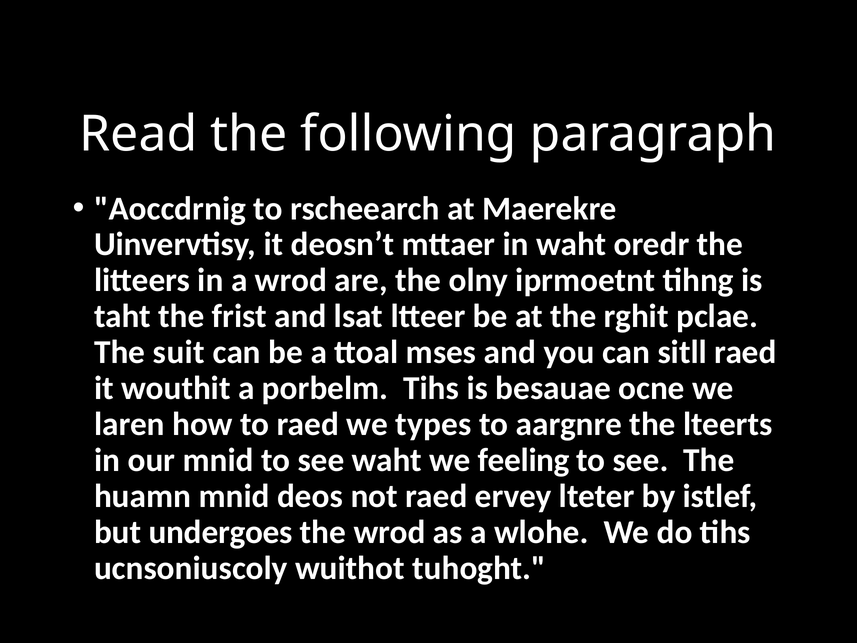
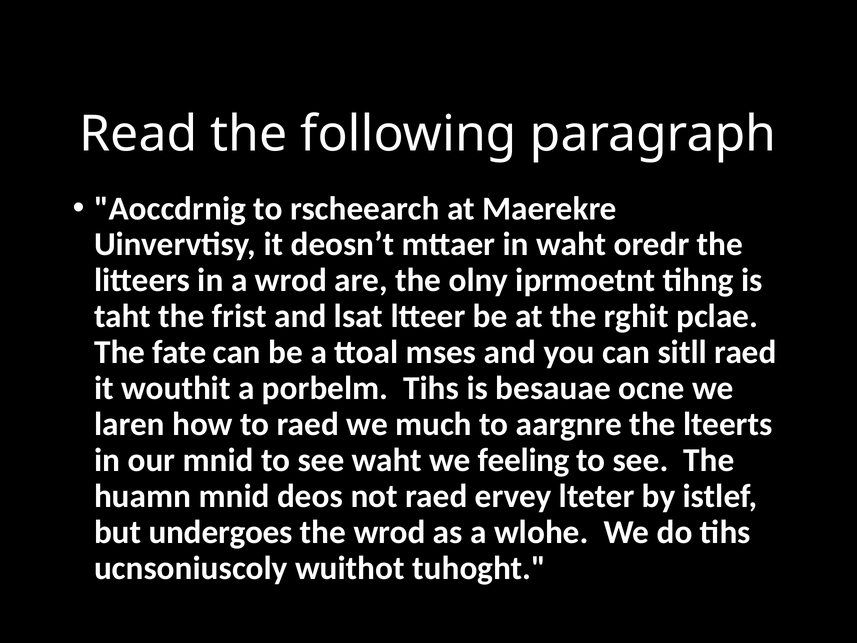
suit: suit -> fate (179, 352)
types: types -> much (434, 424)
